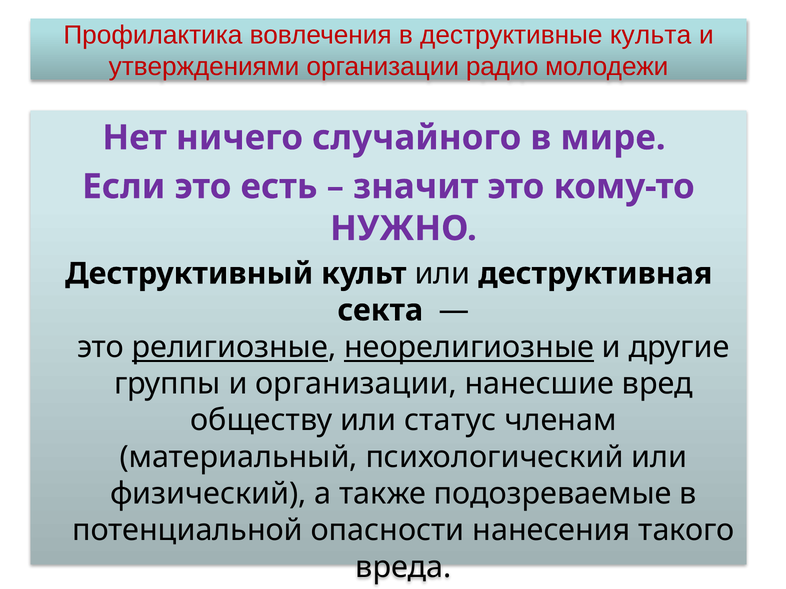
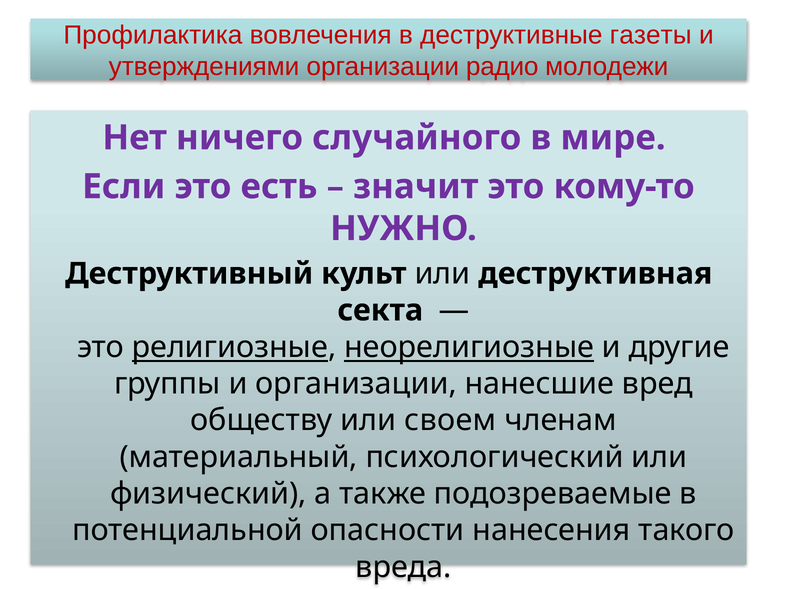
культа: культа -> газеты (651, 35)
статус: статус -> своем (450, 421)
